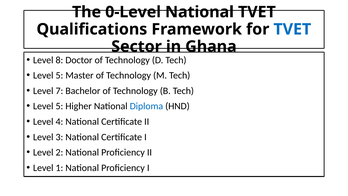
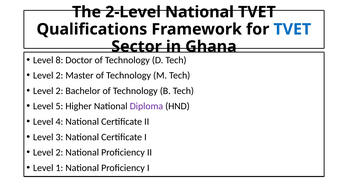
0-Level: 0-Level -> 2-Level (133, 12)
5: 5 -> 2 (59, 75)
7: 7 -> 2 (59, 91)
Diploma colour: blue -> purple (146, 106)
